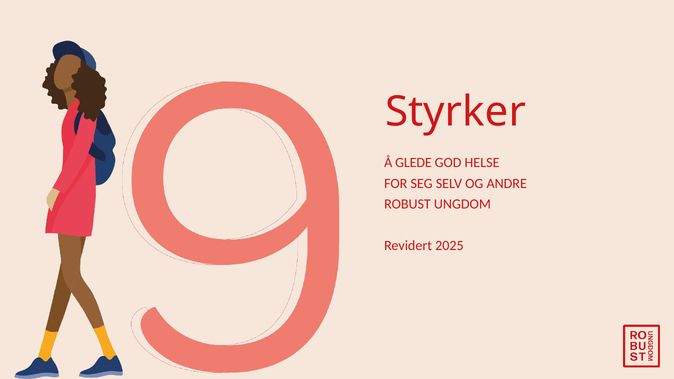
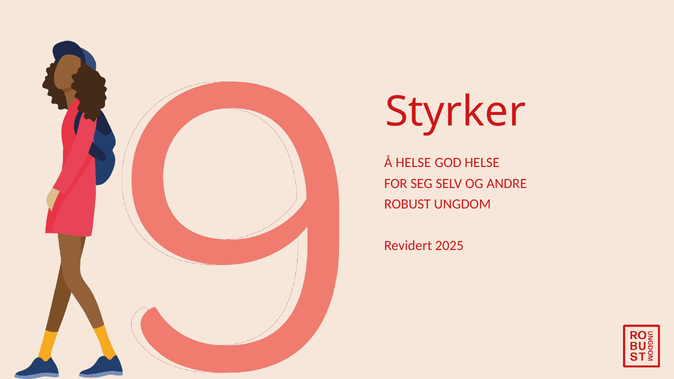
Å GLEDE: GLEDE -> HELSE (413, 163)
